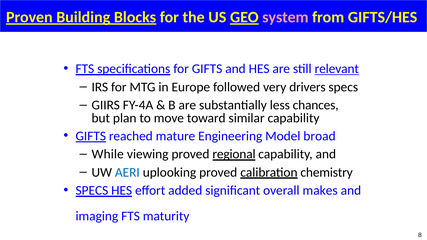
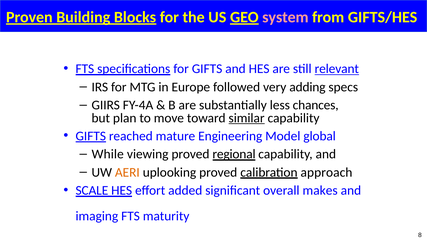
drivers: drivers -> adding (307, 87)
similar underline: none -> present (247, 118)
broad: broad -> global (320, 136)
AERI colour: blue -> orange (127, 172)
chemistry: chemistry -> approach (326, 172)
SPECS: SPECS -> SCALE (92, 191)
